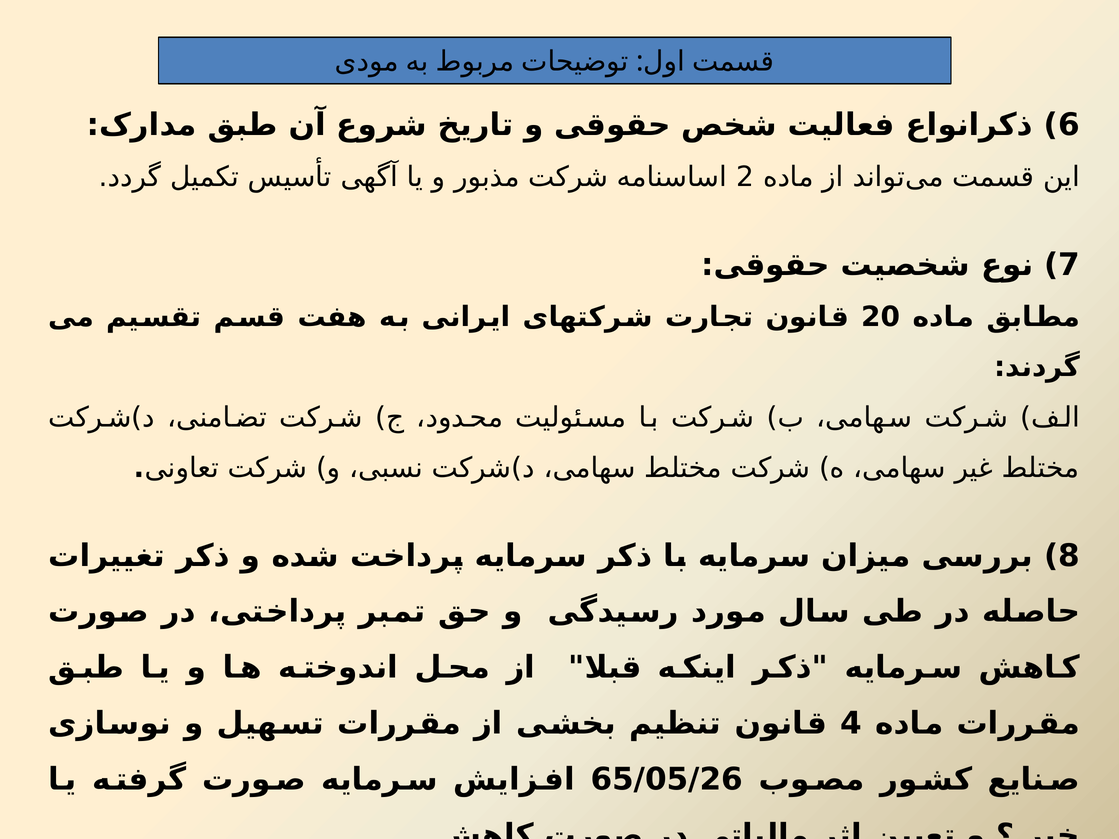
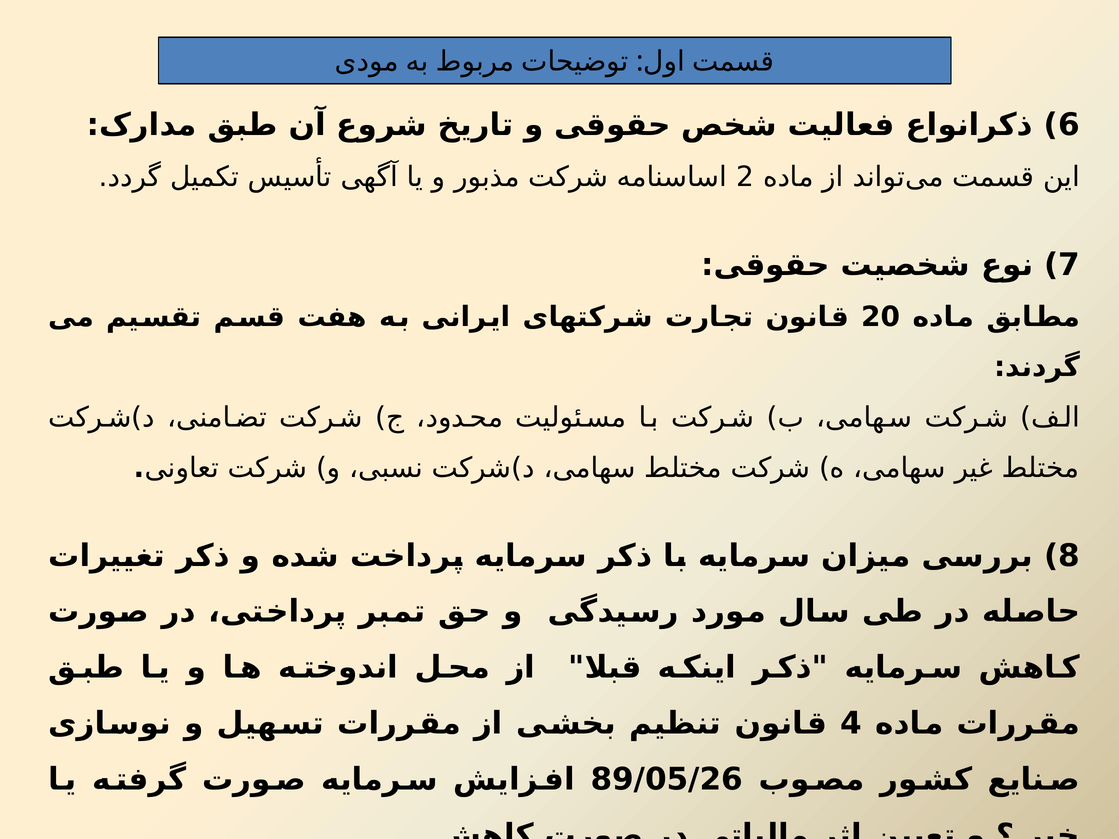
65/05/26: 65/05/26 -> 89/05/26 (667, 780)
